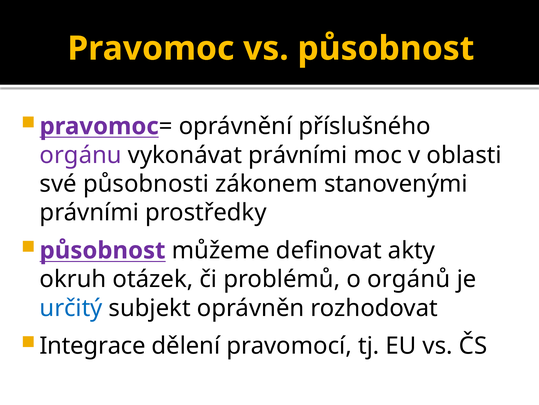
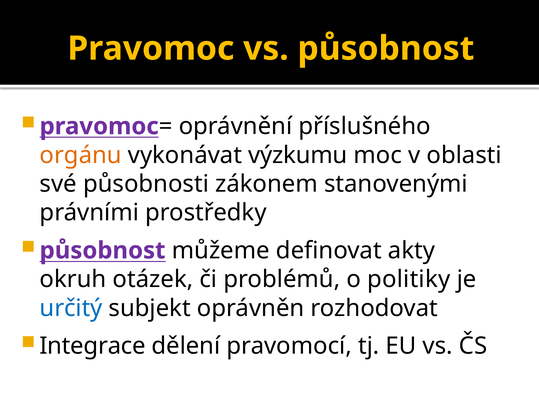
orgánu colour: purple -> orange (81, 155)
vykonávat právními: právními -> výzkumu (298, 155)
orgánů: orgánů -> politiky (409, 279)
